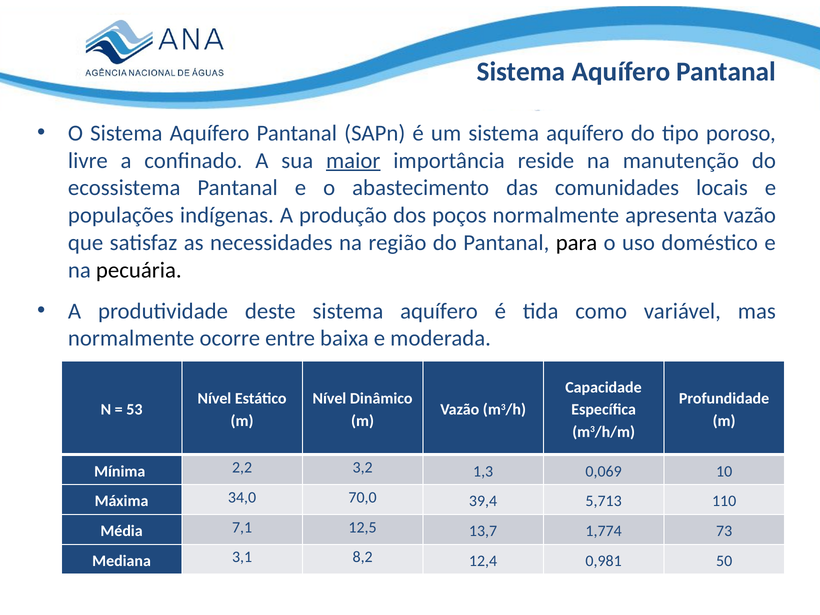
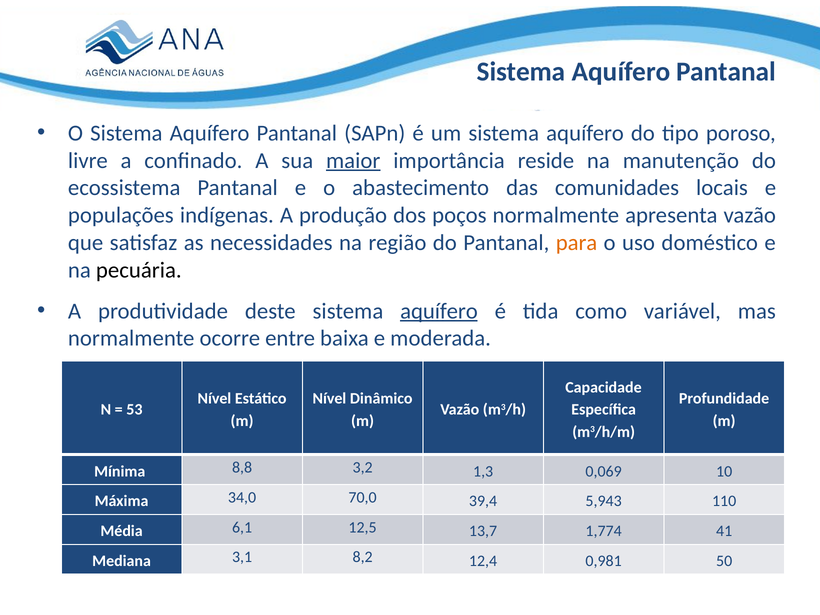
para colour: black -> orange (577, 243)
aquífero underline: none -> present (439, 311)
2,2: 2,2 -> 8,8 (242, 467)
5,713: 5,713 -> 5,943 (604, 501)
7,1: 7,1 -> 6,1 (242, 527)
73: 73 -> 41 (724, 531)
